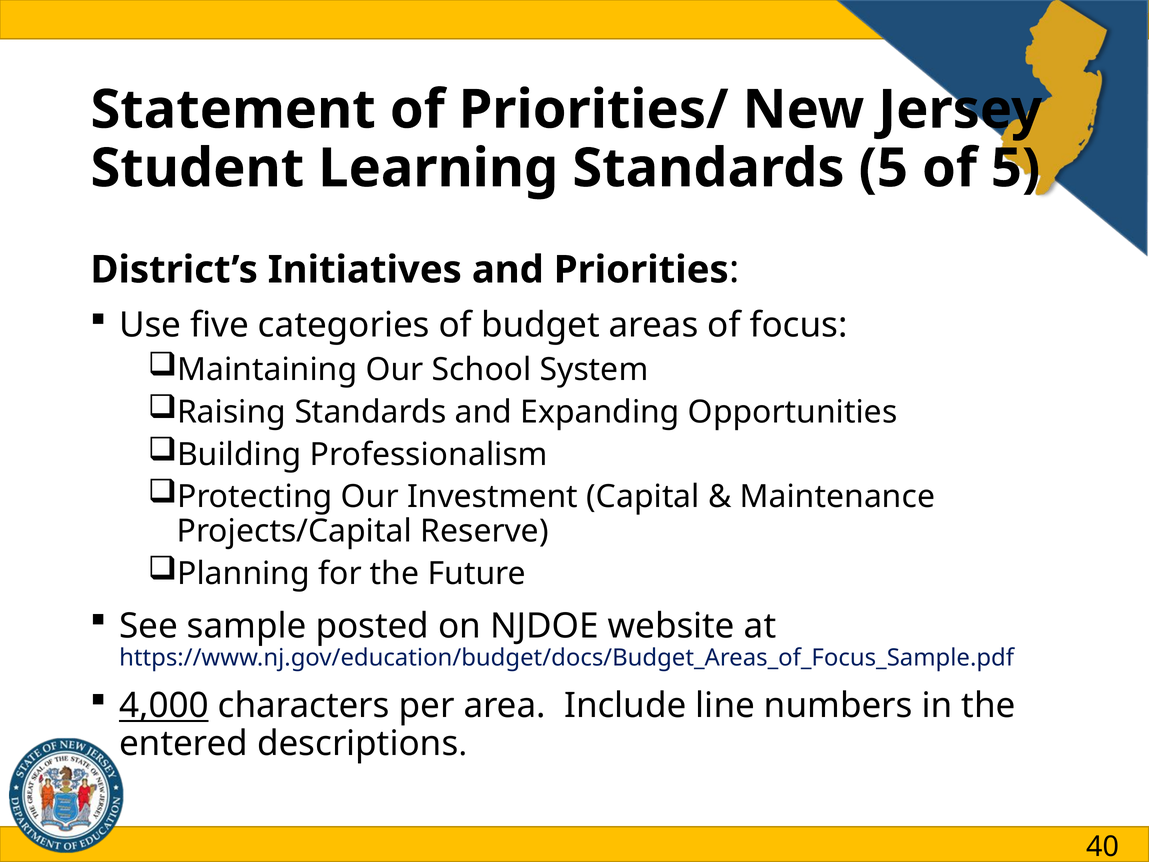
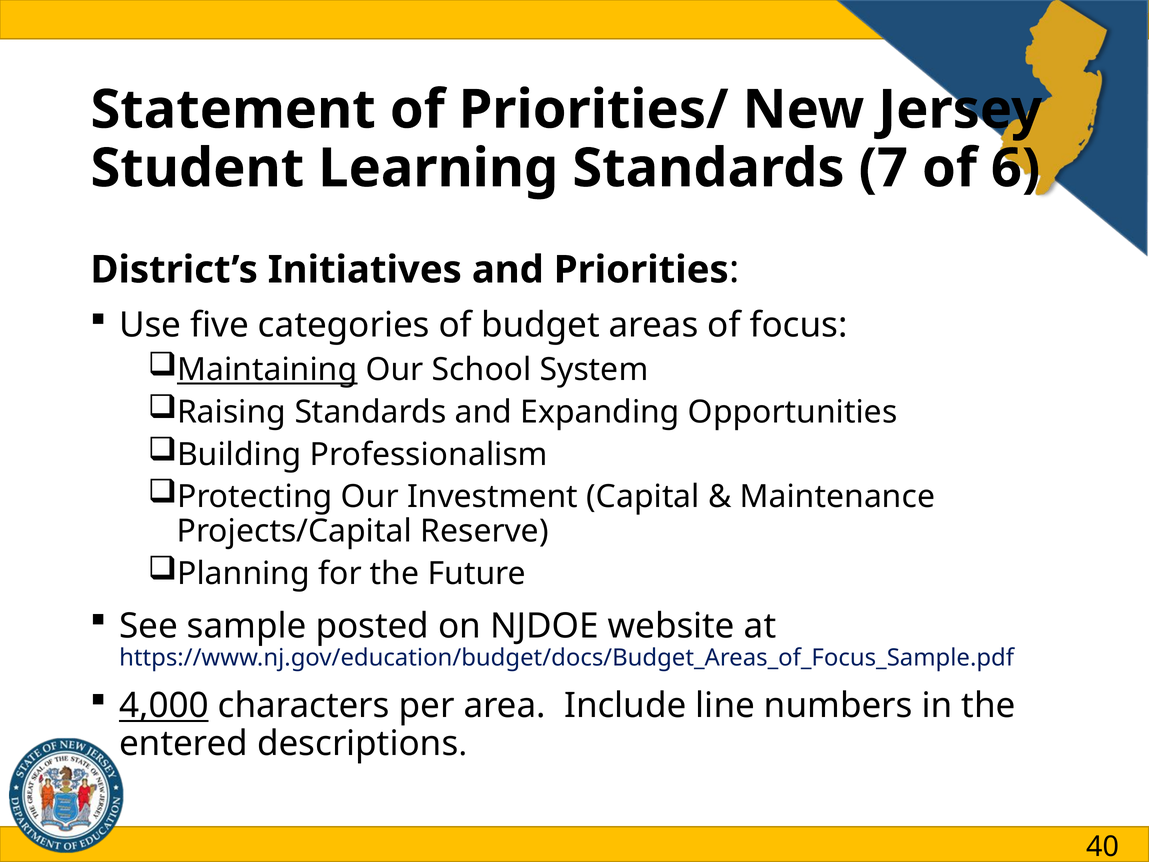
Standards 5: 5 -> 7 (883, 168)
of 5: 5 -> 6 (1016, 168)
Maintaining underline: none -> present (267, 369)
